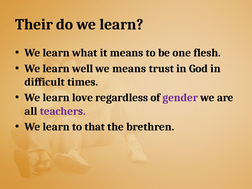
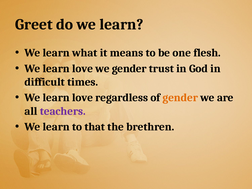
Their: Their -> Greet (34, 24)
well: well -> love (83, 69)
we means: means -> gender (129, 69)
gender colour: purple -> orange (180, 98)
